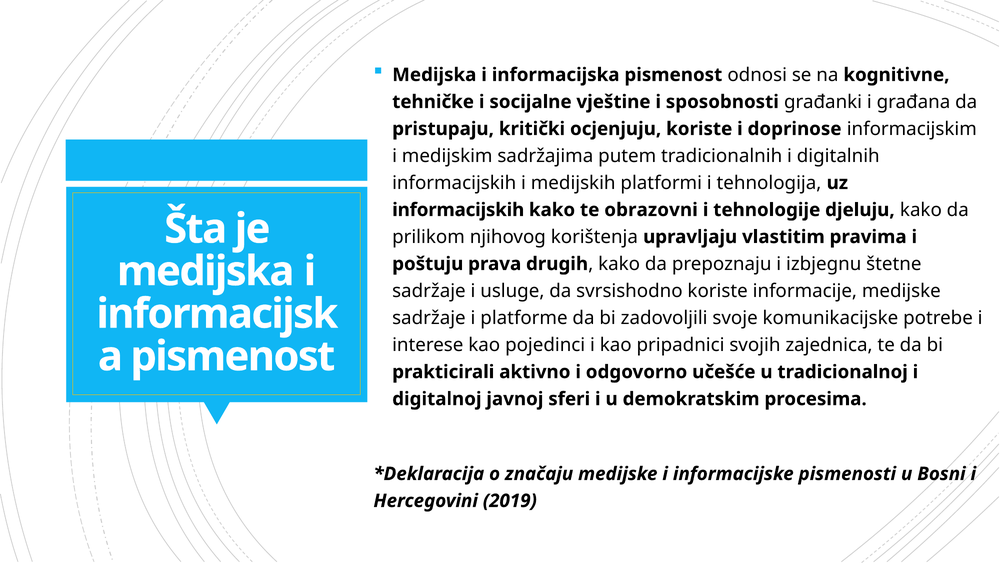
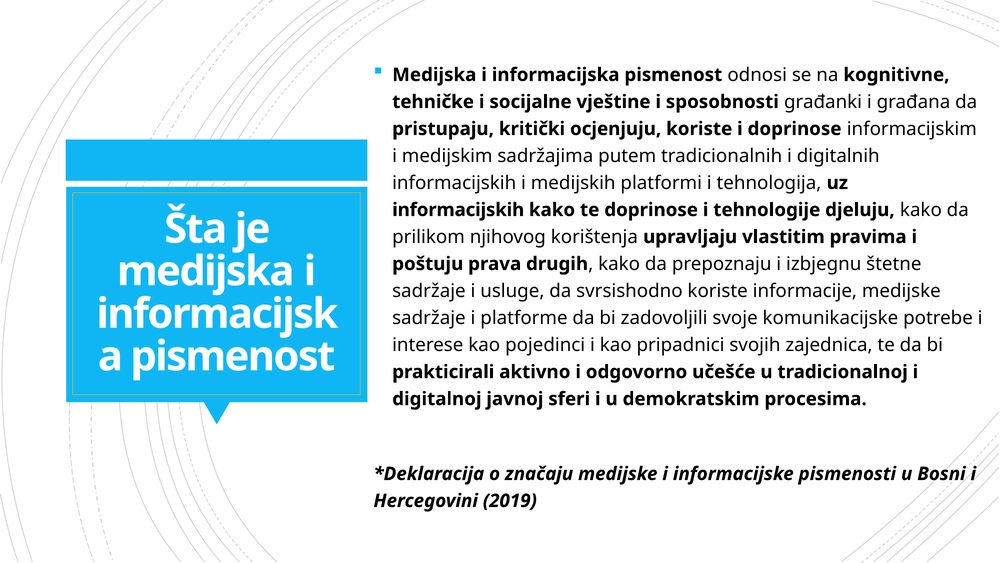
te obrazovni: obrazovni -> doprinose (651, 210)
